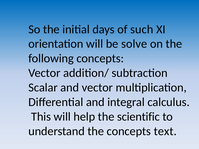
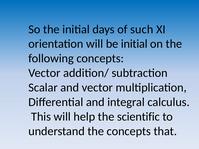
be solve: solve -> initial (134, 44)
text: text -> that (165, 131)
